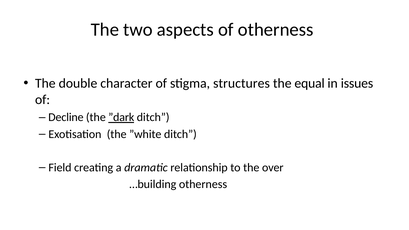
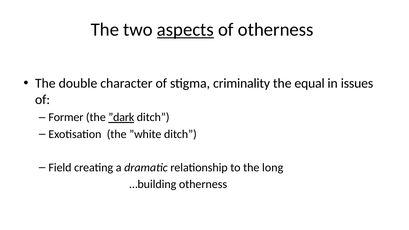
aspects underline: none -> present (185, 30)
structures: structures -> criminality (242, 83)
Decline: Decline -> Former (66, 117)
over: over -> long (273, 168)
